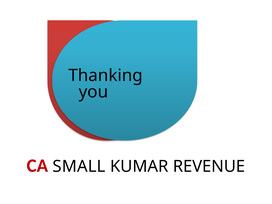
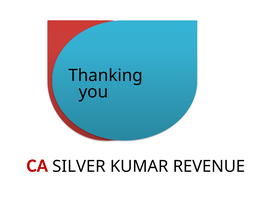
SMALL: SMALL -> SILVER (79, 166)
